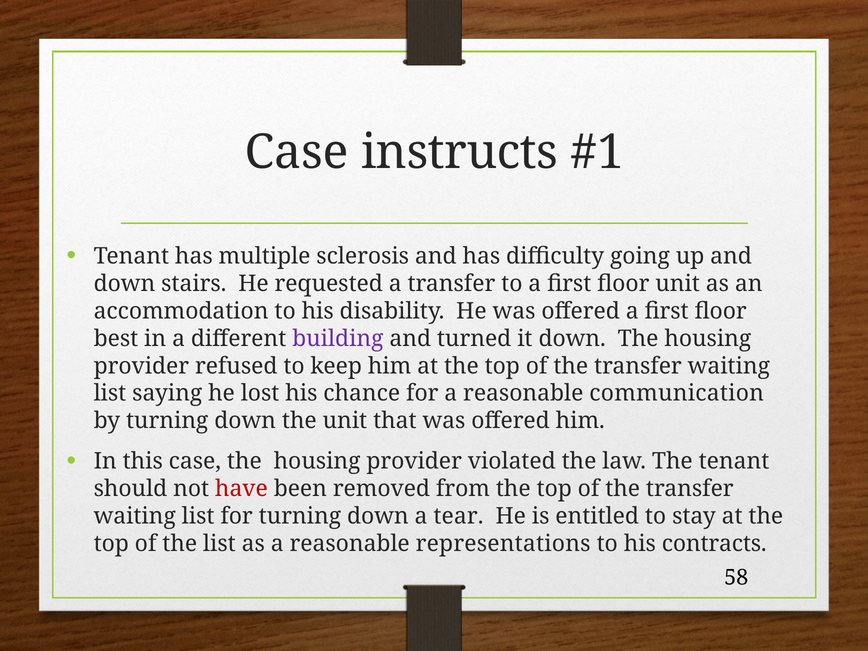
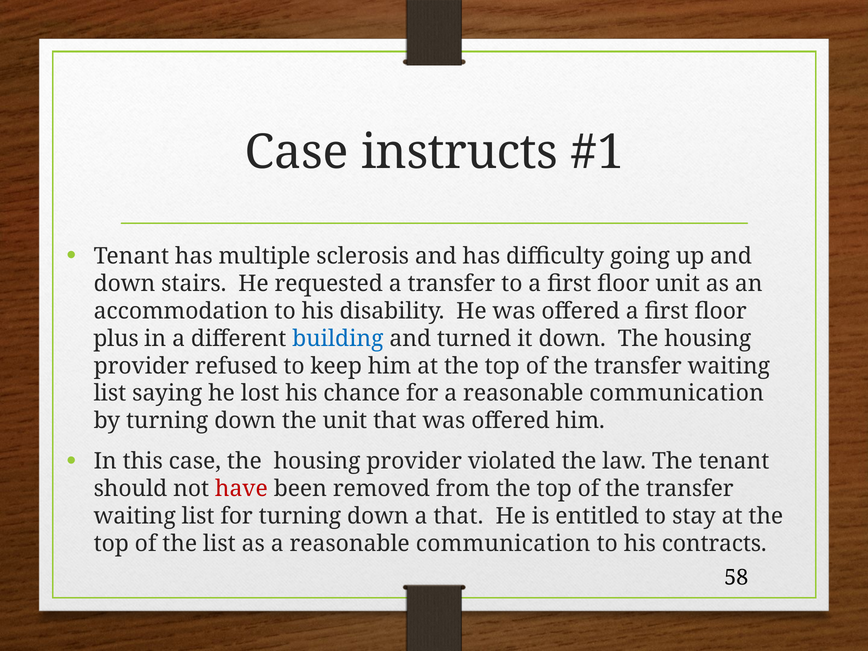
best: best -> plus (116, 338)
building colour: purple -> blue (338, 338)
a tear: tear -> that (458, 516)
as a reasonable representations: representations -> communication (503, 544)
